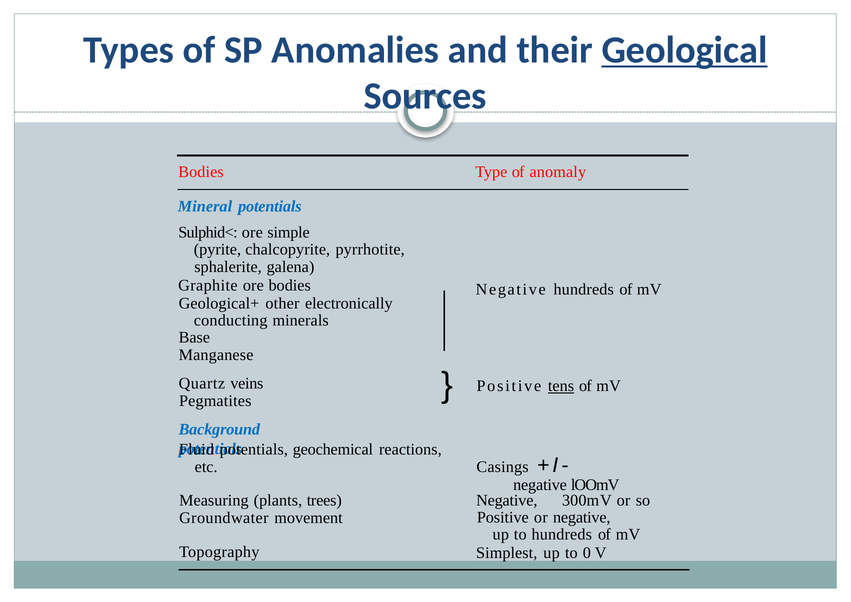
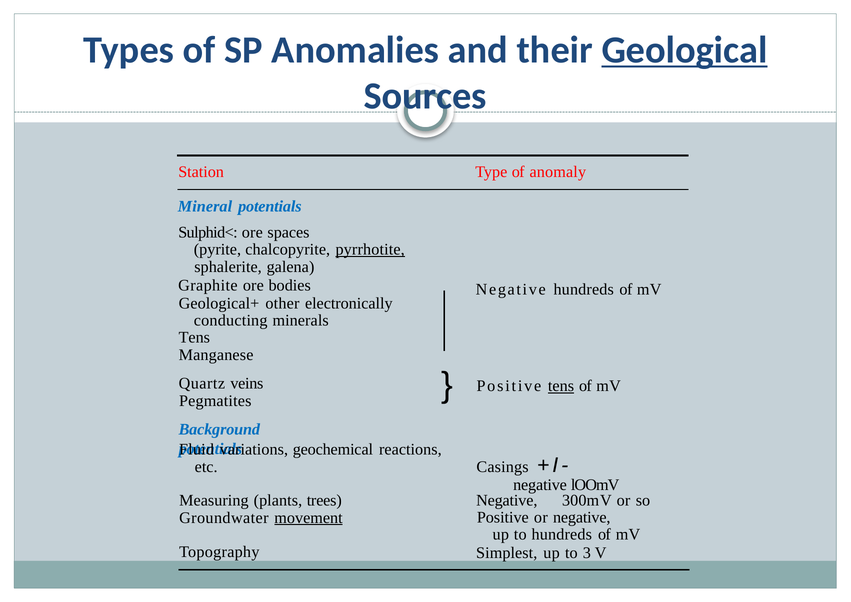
Bodies: Bodies -> Station (201, 172)
simple: simple -> spaces (289, 232)
pyrrhotite underline: none -> present (370, 250)
Base: Base -> Tens (194, 338)
potentials: potentials -> variations (254, 450)
movement underline: none -> present (309, 518)
0: 0 -> 3 (587, 553)
